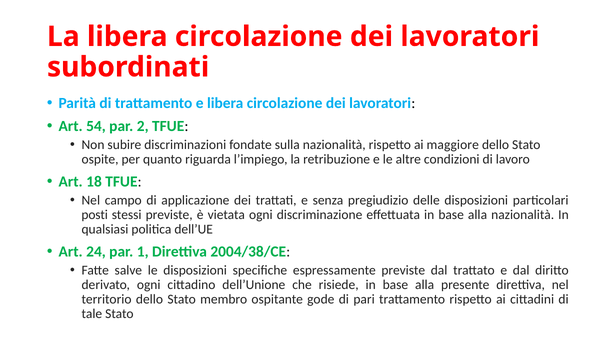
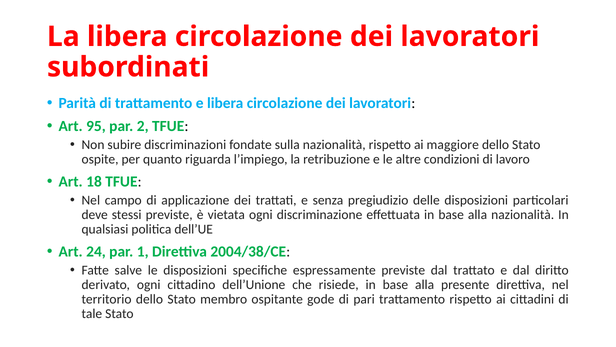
54: 54 -> 95 (96, 126)
posti: posti -> deve (95, 215)
